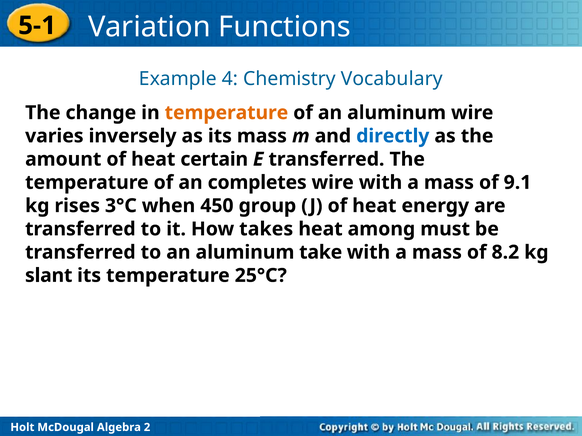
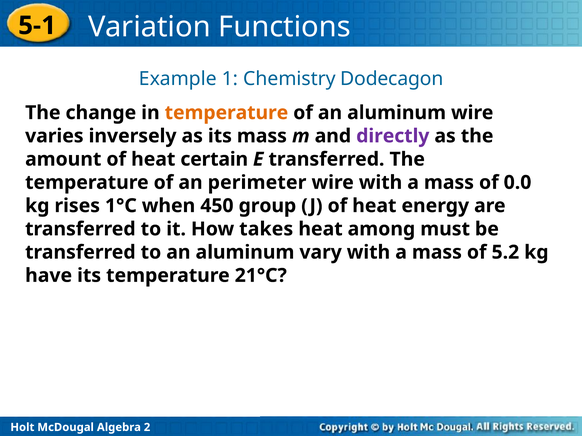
4: 4 -> 1 (230, 79)
Vocabulary: Vocabulary -> Dodecagon (392, 79)
directly colour: blue -> purple (393, 136)
completes: completes -> perimeter (257, 183)
9.1: 9.1 -> 0.0 (518, 183)
3°C: 3°C -> 1°C (121, 206)
take: take -> vary (321, 253)
8.2: 8.2 -> 5.2 (505, 253)
slant: slant -> have (49, 276)
25°C: 25°C -> 21°C (261, 276)
